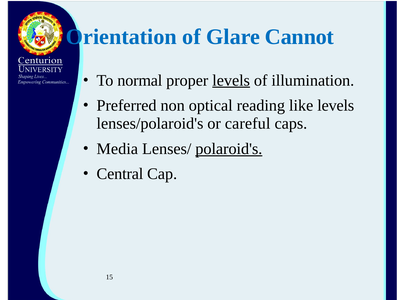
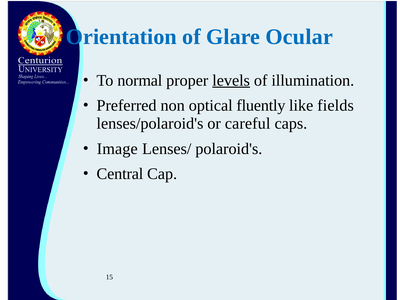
Cannot: Cannot -> Ocular (299, 37)
reading: reading -> fluently (261, 106)
like levels: levels -> fields (336, 106)
Media: Media -> Image (117, 149)
polaroid's underline: present -> none (229, 149)
